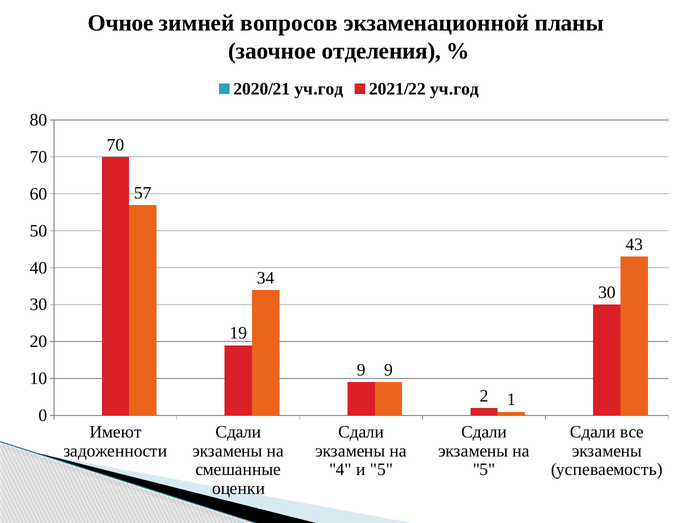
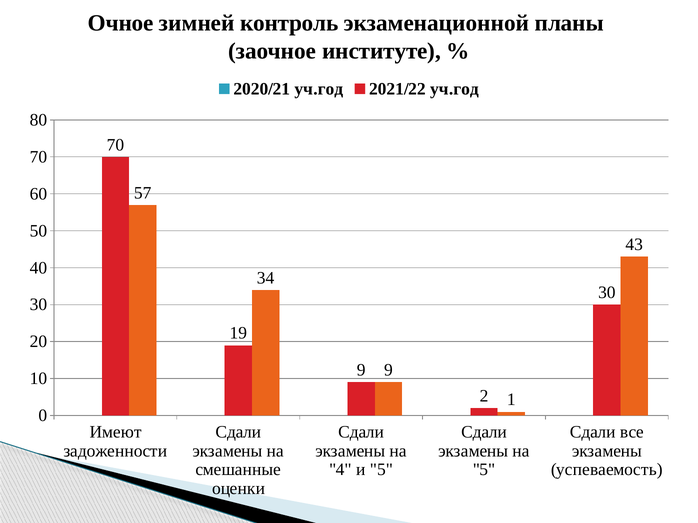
вопросов: вопросов -> контроль (289, 23)
отделения: отделения -> институте (381, 51)
